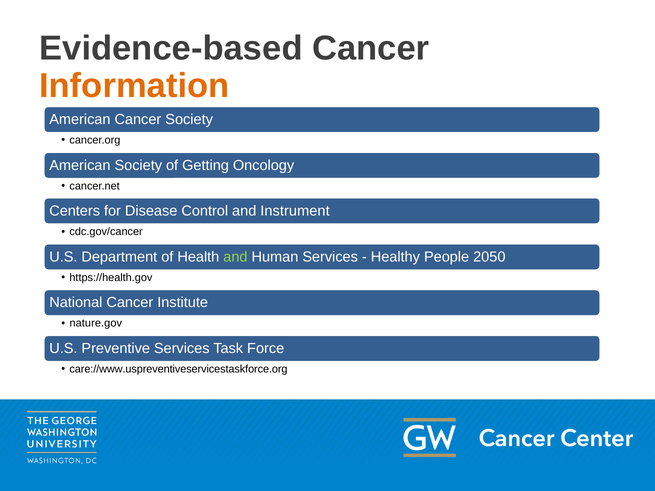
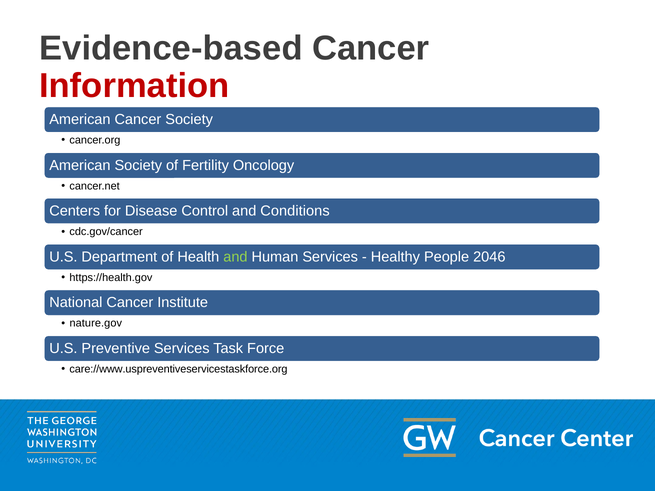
Information colour: orange -> red (134, 86)
Getting: Getting -> Fertility (206, 165)
Instrument: Instrument -> Conditions (295, 211)
2050: 2050 -> 2046 (489, 257)
